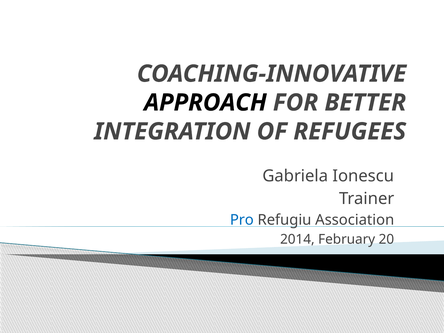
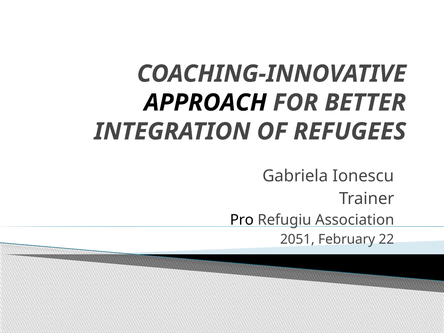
Pro colour: blue -> black (242, 220)
2014: 2014 -> 2051 (297, 239)
20: 20 -> 22 (386, 239)
